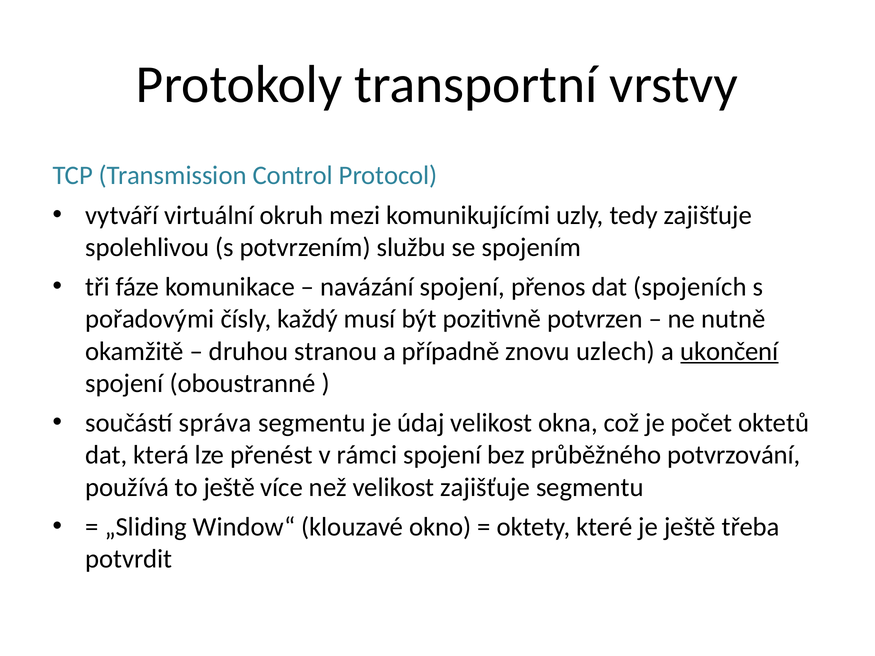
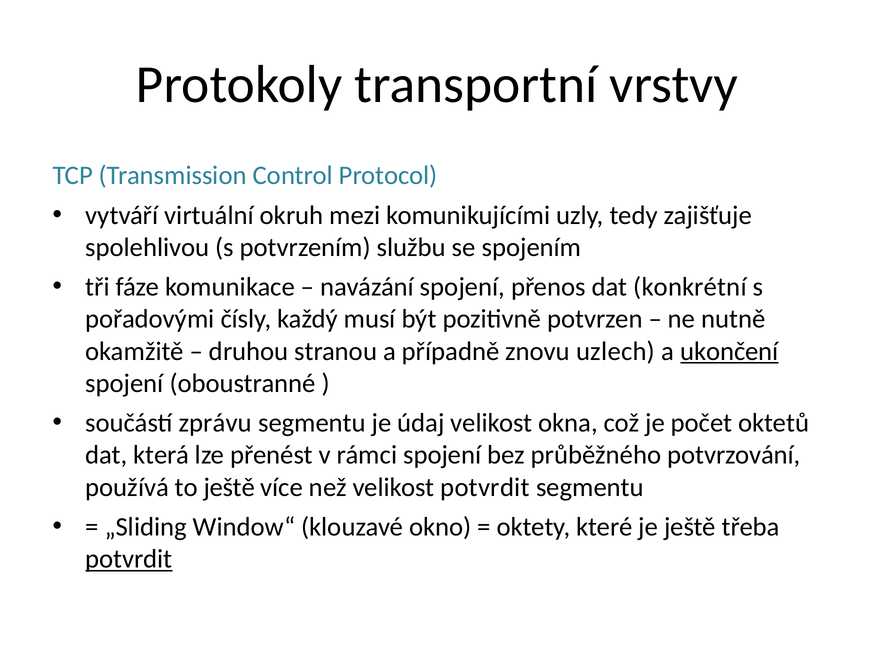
spojeních: spojeních -> konkrétní (690, 287)
správa: správa -> zprávu (215, 423)
velikost zajišťuje: zajišťuje -> potvrdit (485, 487)
potvrdit underline: none -> present (129, 559)
